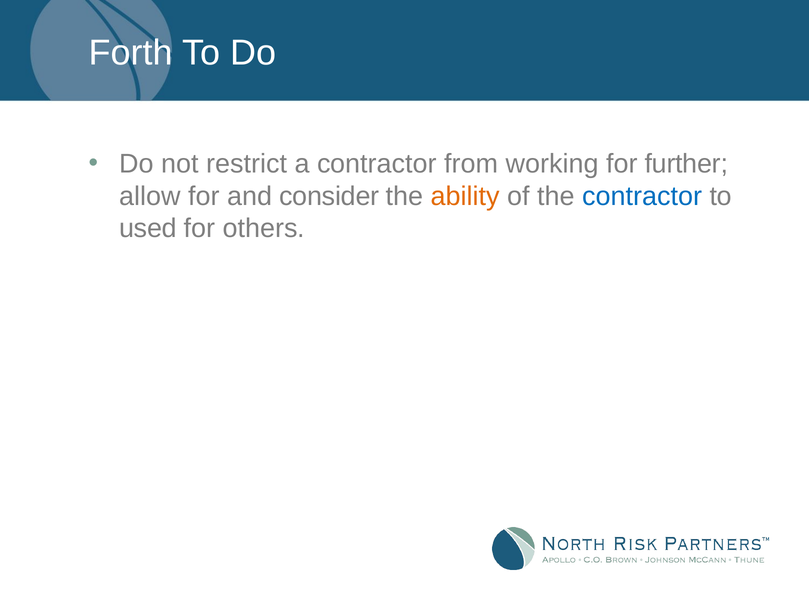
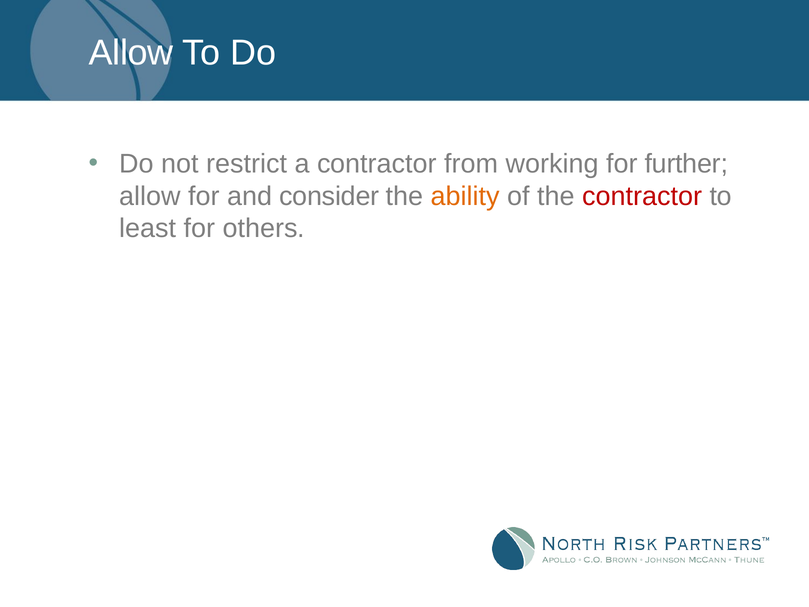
Forth: Forth -> Allow (131, 53)
contractor colour: blue -> red (642, 196)
used: used -> least (148, 228)
